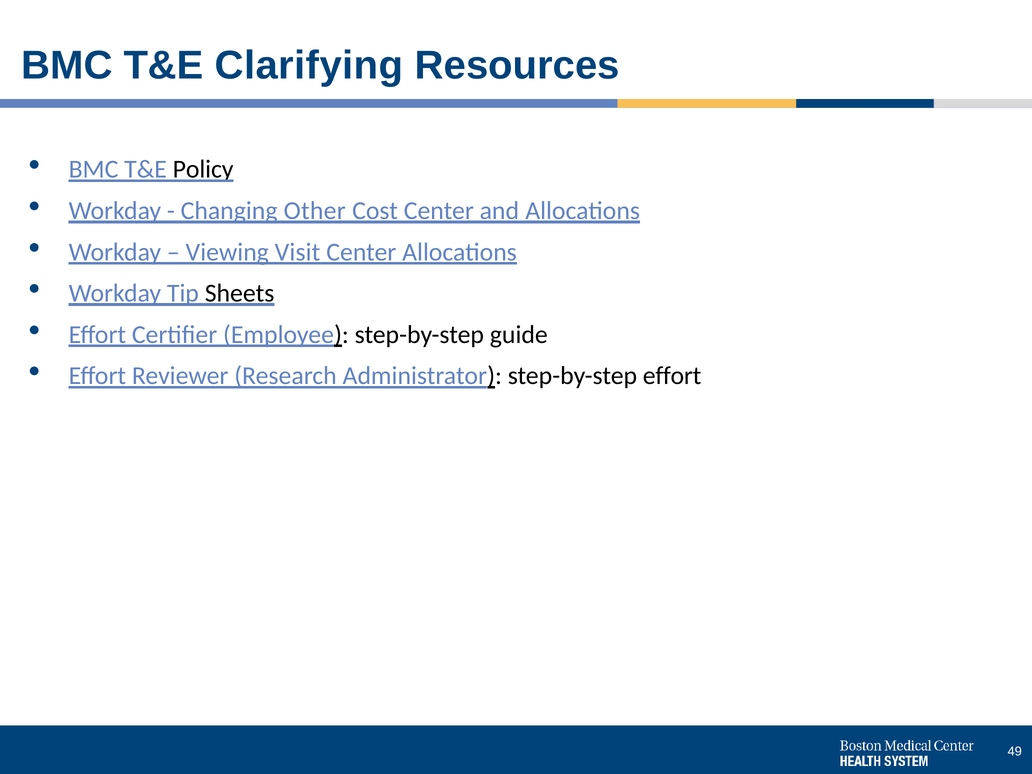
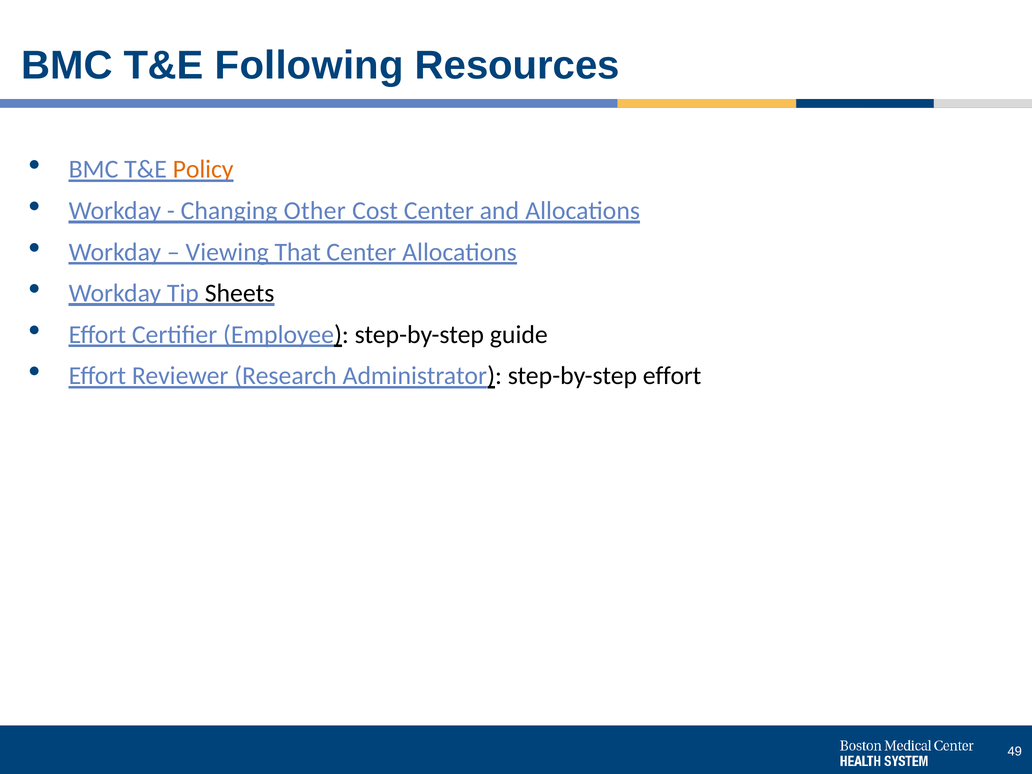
Clarifying: Clarifying -> Following (309, 65)
Policy colour: black -> orange (203, 169)
Visit: Visit -> That (298, 252)
